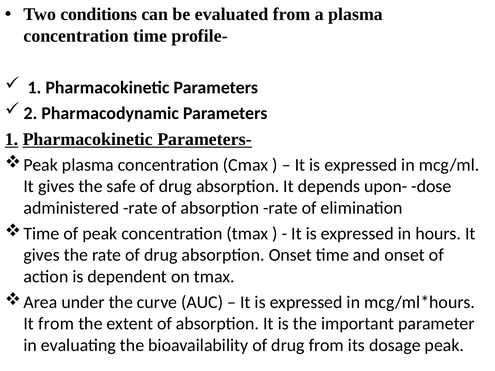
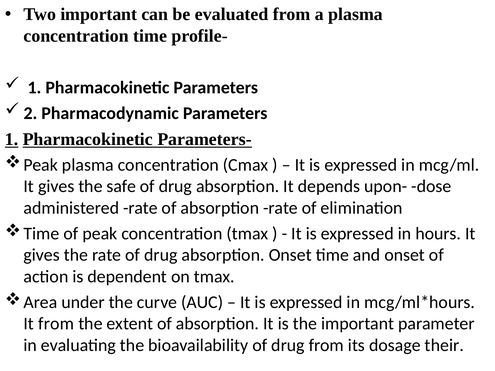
Two conditions: conditions -> important (99, 14)
dosage peak: peak -> their (444, 345)
